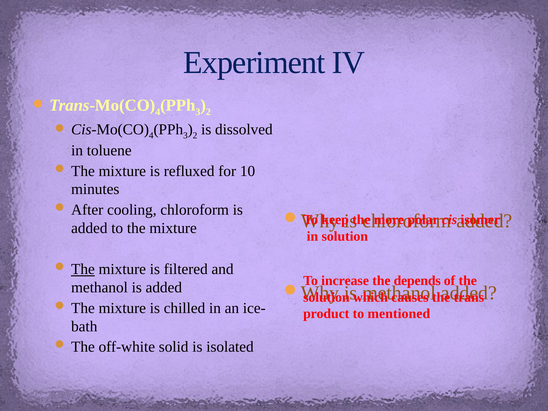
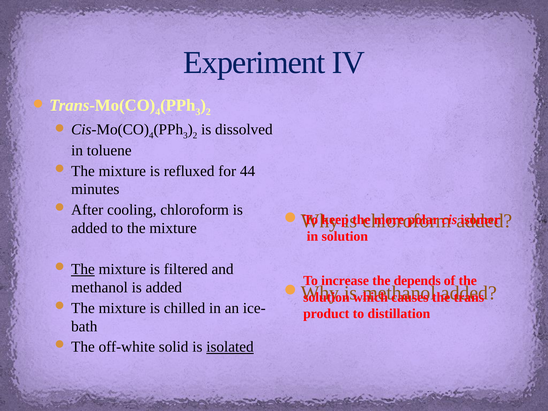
10: 10 -> 44 (248, 171)
mentioned: mentioned -> distillation (399, 314)
isolated underline: none -> present (230, 347)
